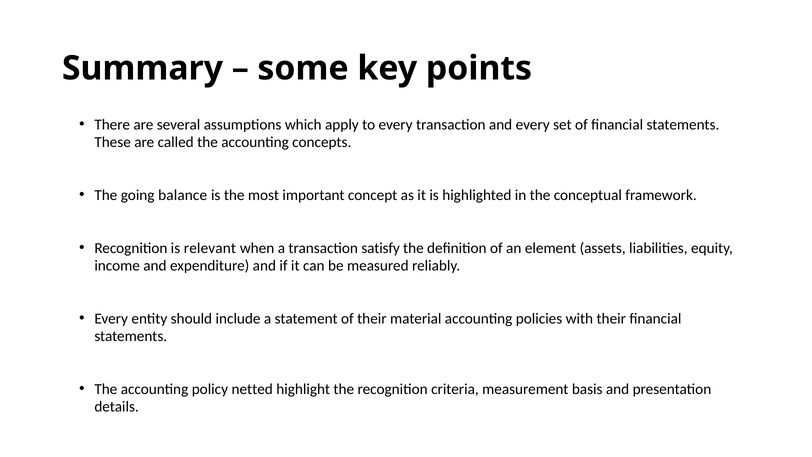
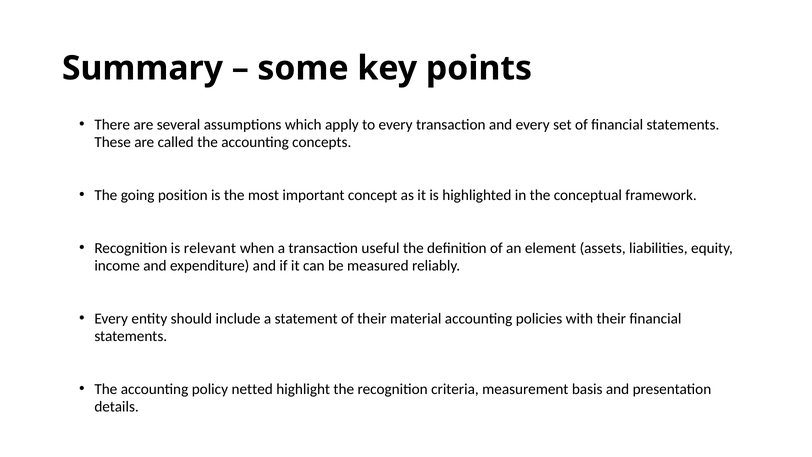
balance: balance -> position (183, 195)
satisfy: satisfy -> useful (380, 248)
